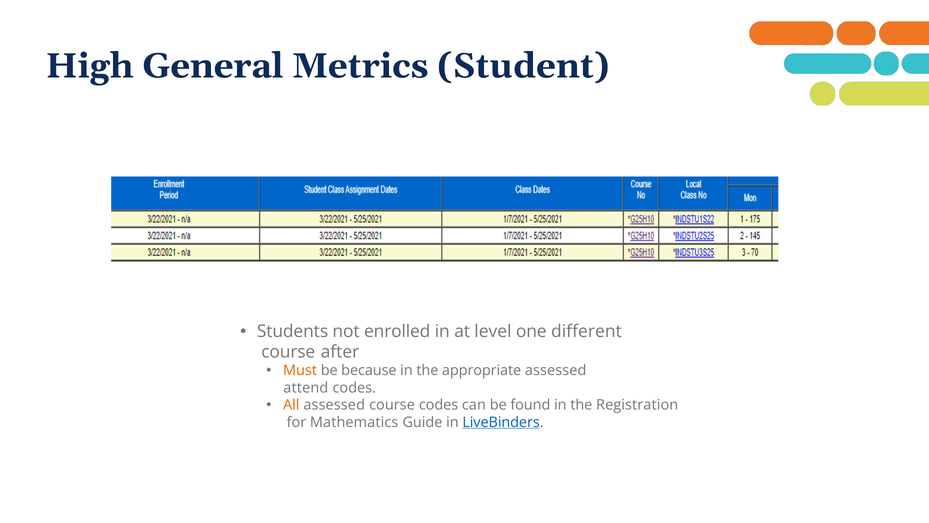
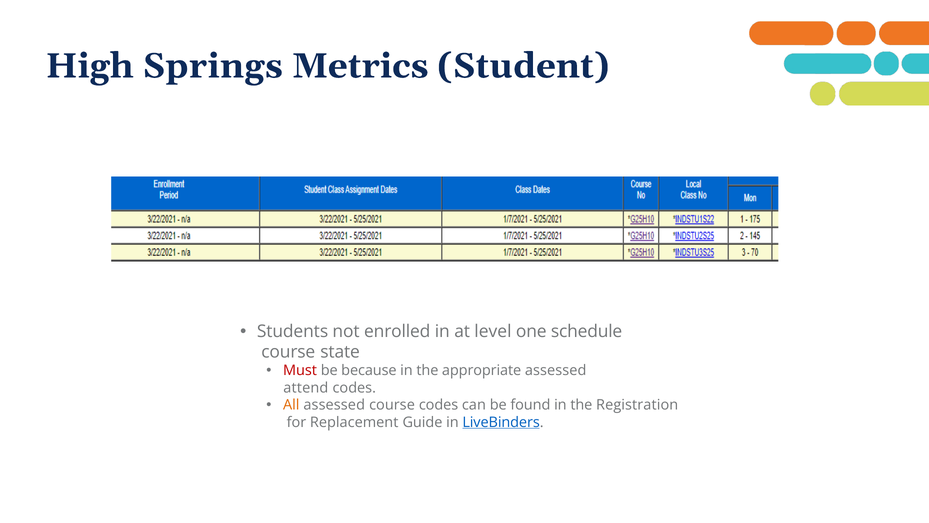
General: General -> Springs (213, 66)
different: different -> schedule (587, 332)
after: after -> state (340, 352)
Must colour: orange -> red (300, 370)
Mathematics: Mathematics -> Replacement (354, 422)
